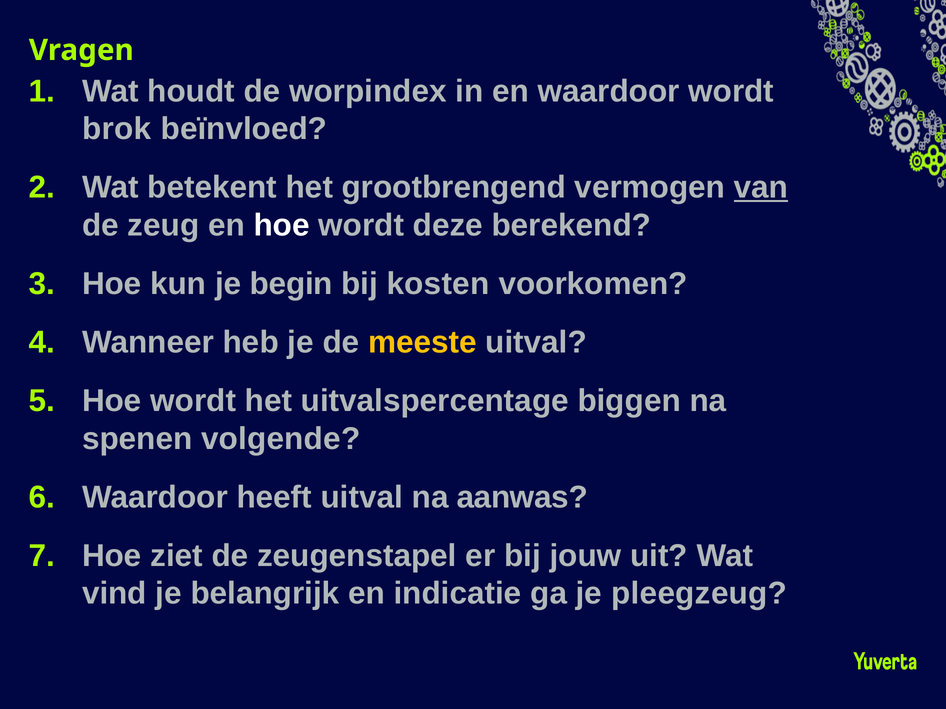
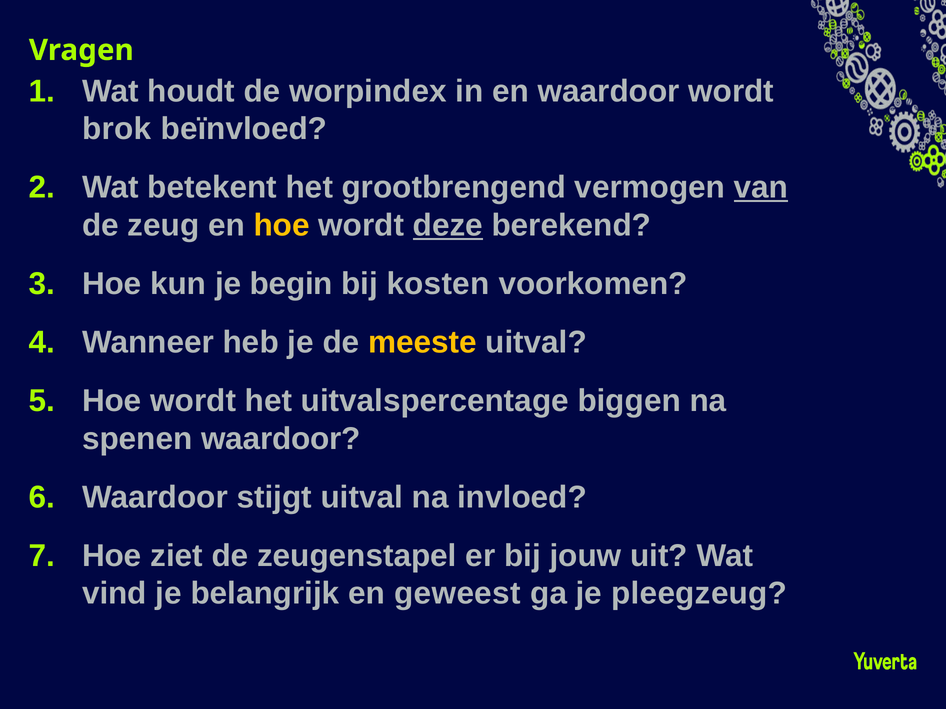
hoe colour: white -> yellow (282, 225)
deze underline: none -> present (448, 225)
spenen volgende: volgende -> waardoor (281, 439)
heeft: heeft -> stijgt (274, 498)
aanwas: aanwas -> invloed (522, 498)
indicatie: indicatie -> geweest (457, 594)
